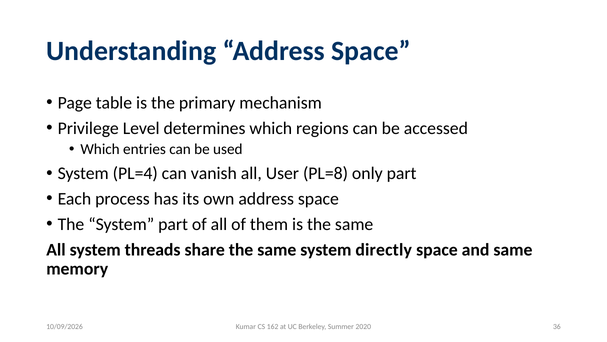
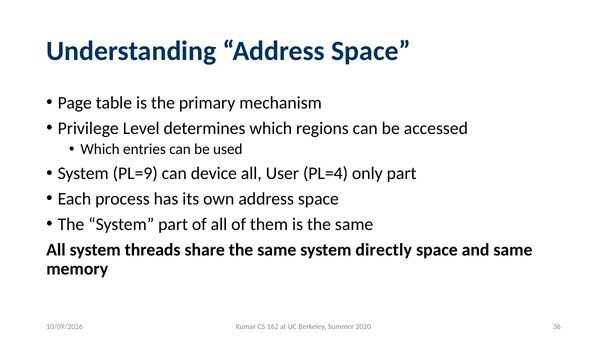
PL=4: PL=4 -> PL=9 (135, 173)
vanish: vanish -> device (214, 173)
PL=8: PL=8 -> PL=4 (326, 173)
